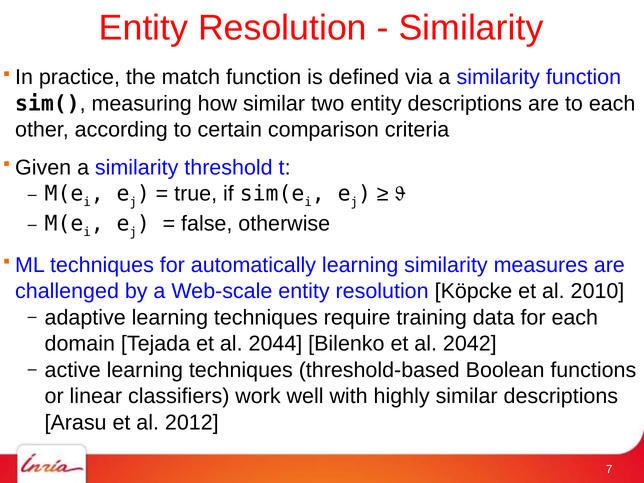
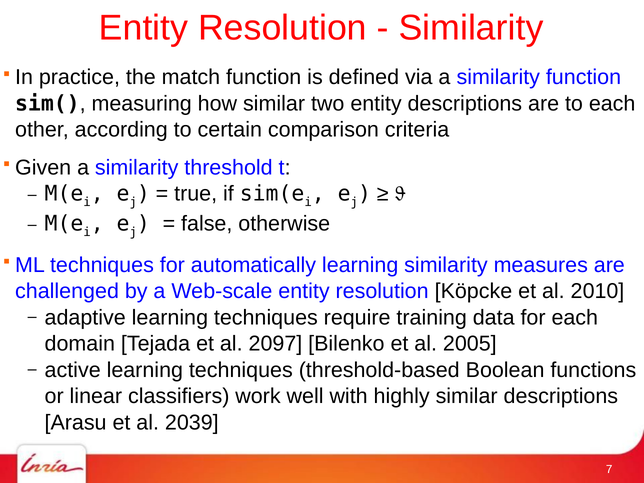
2044: 2044 -> 2097 (275, 344)
2042: 2042 -> 2005 (470, 344)
2012: 2012 -> 2039 (192, 423)
